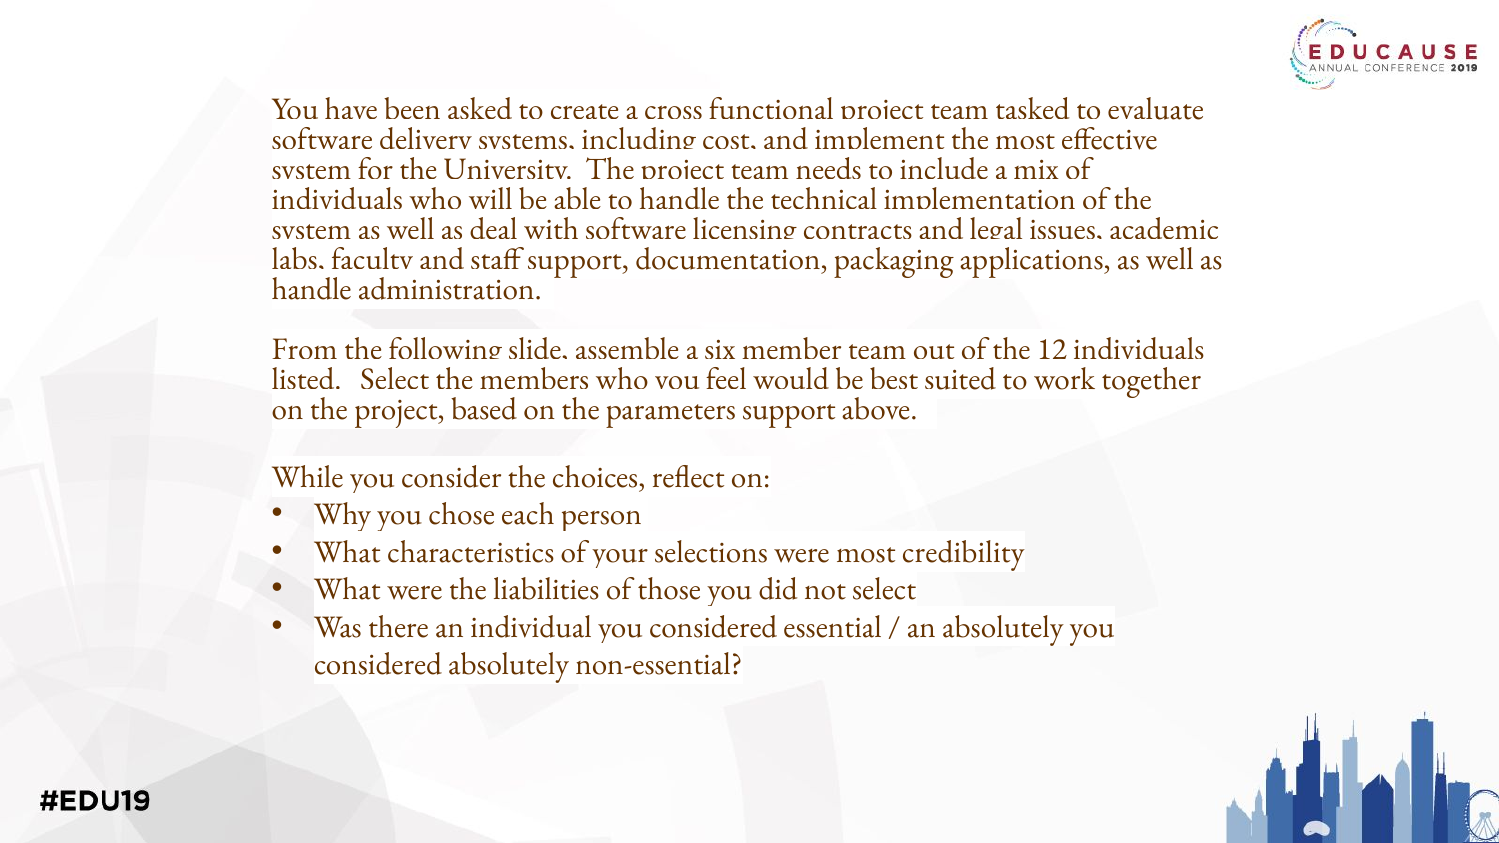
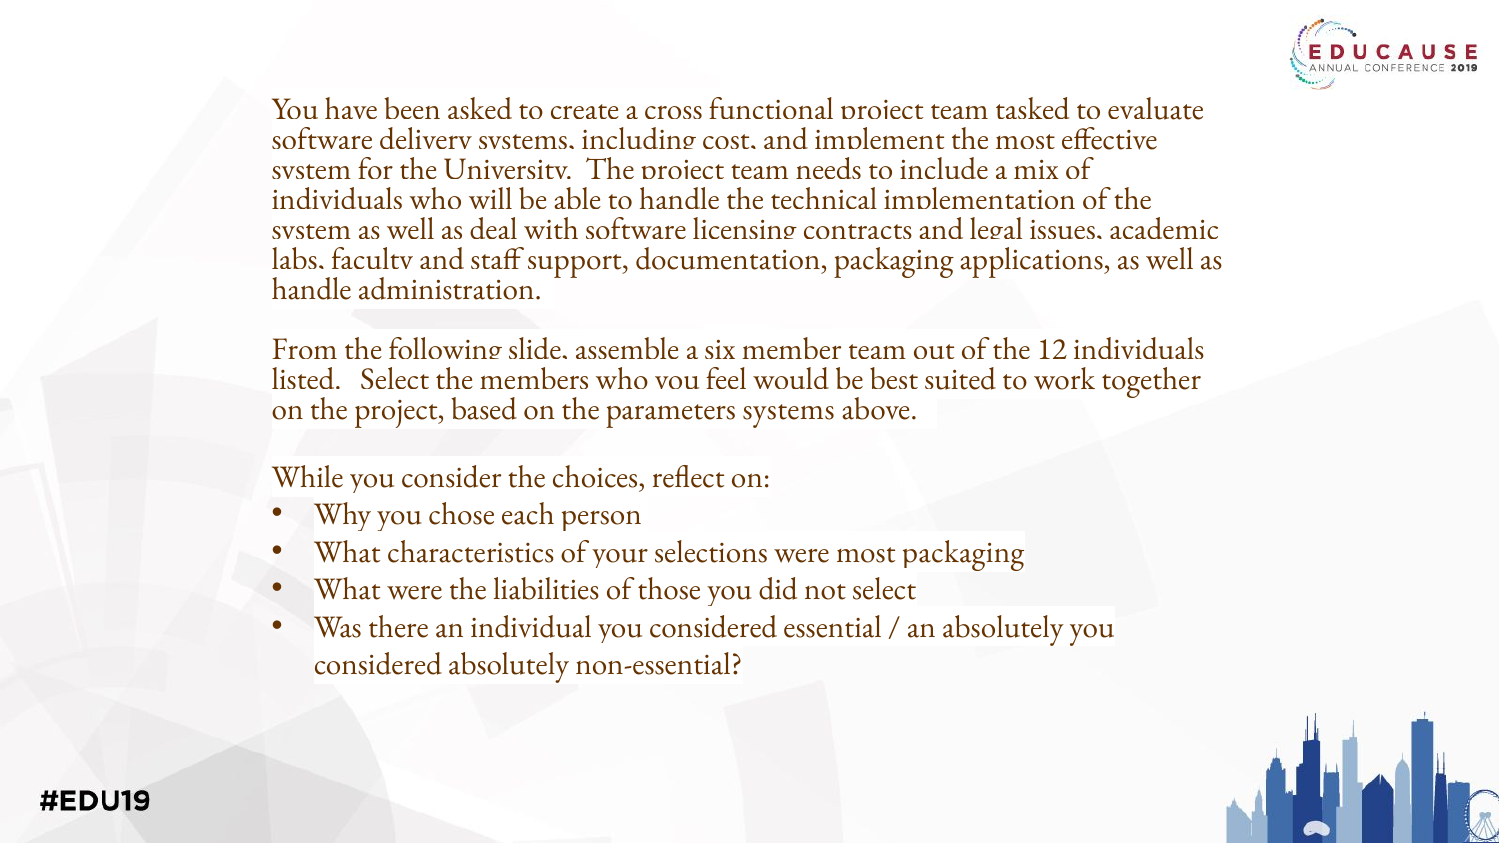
parameters support: support -> systems (789, 410)
credibility: credibility -> packaging (963, 552)
